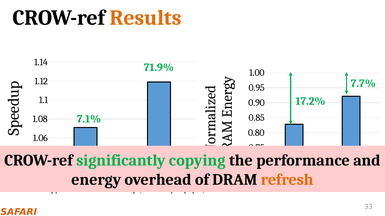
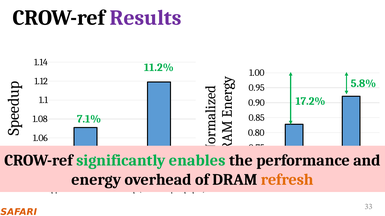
Results colour: orange -> purple (146, 18)
71.9%: 71.9% -> 11.2% (159, 68)
7.7%: 7.7% -> 5.8% (363, 84)
copying: copying -> enables (197, 161)
